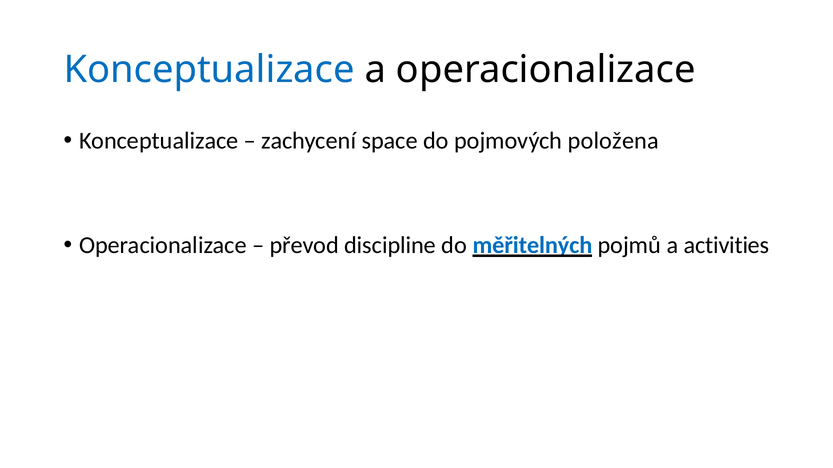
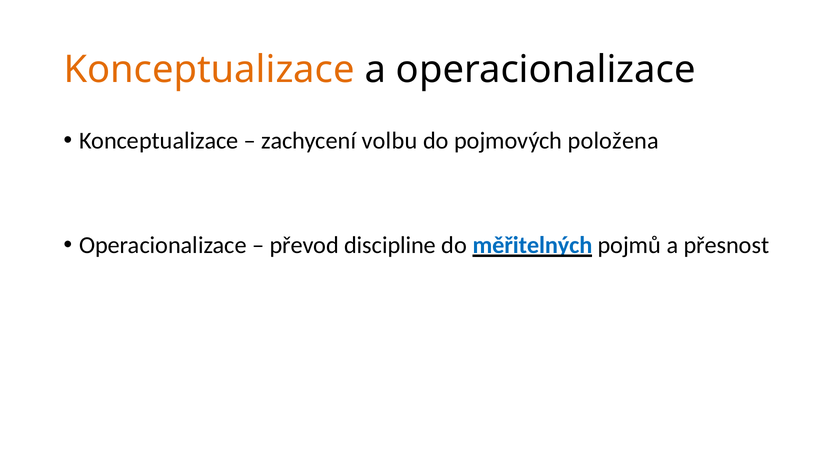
Konceptualizace colour: blue -> orange (209, 70)
space: space -> volbu (389, 141)
activities: activities -> přesnost (726, 246)
